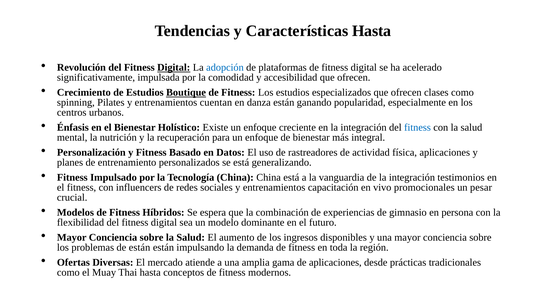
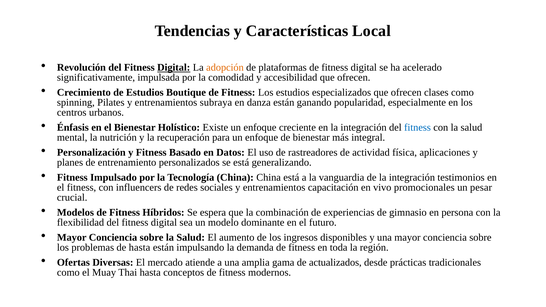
Características Hasta: Hasta -> Local (372, 31)
adopción colour: blue -> orange (225, 68)
Boutique underline: present -> none (186, 93)
cuentan: cuentan -> subraya (216, 103)
de están: están -> hasta (140, 247)
de aplicaciones: aplicaciones -> actualizados (335, 263)
